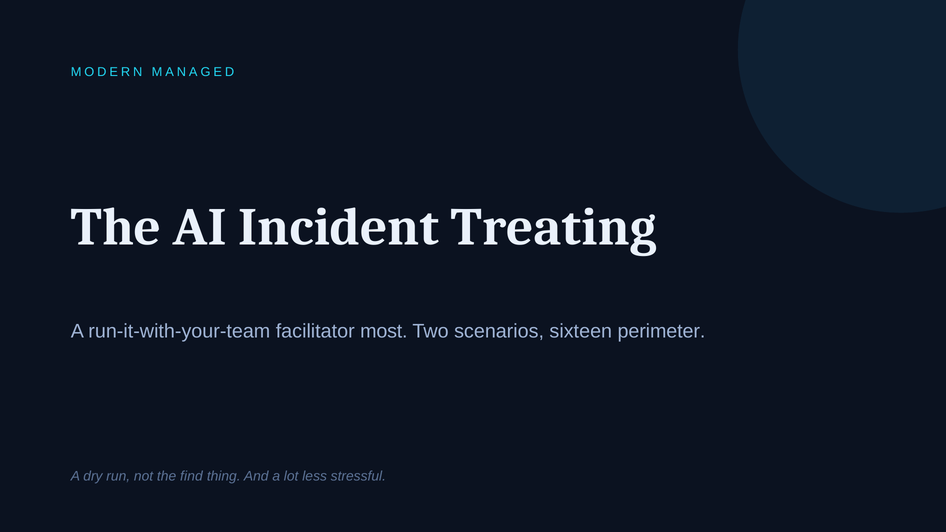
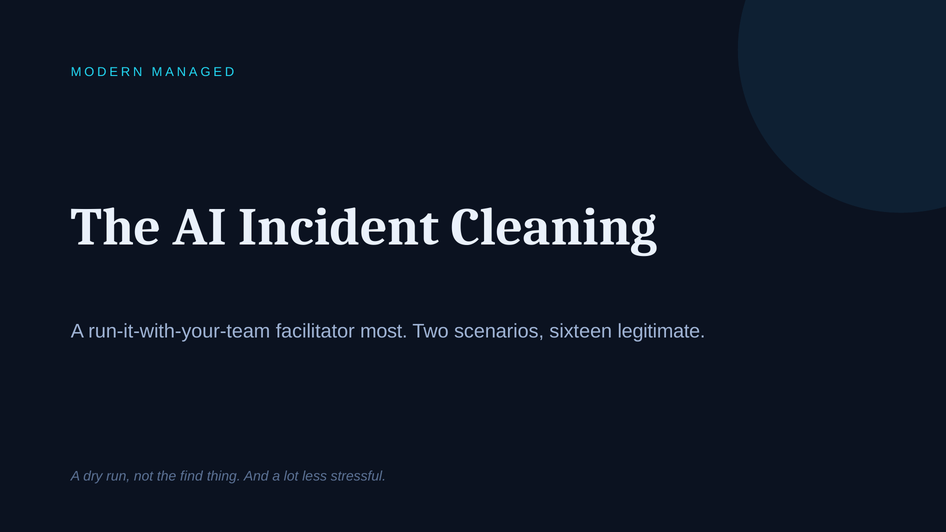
Treating: Treating -> Cleaning (554, 227)
perimeter: perimeter -> legitimate (661, 331)
